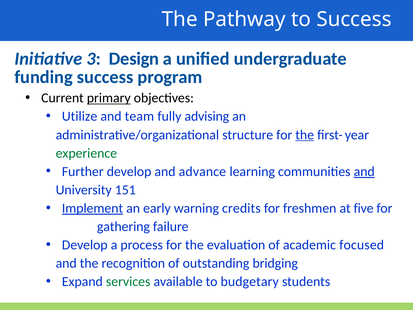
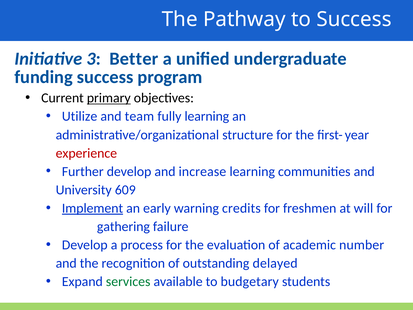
Design: Design -> Better (134, 59)
fully advising: advising -> learning (207, 116)
the underline: present -> none (305, 135)
experience colour: green -> red (86, 153)
advance: advance -> increase (202, 171)
and underline: present -> none (364, 171)
151: 151 -> 609 (125, 190)
five: five -> will (363, 208)
focused: focused -> number (362, 245)
bridging: bridging -> delayed (275, 263)
